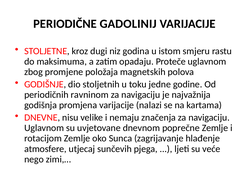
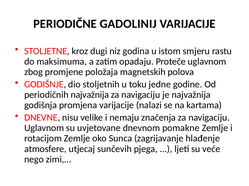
periodičnih ravninom: ravninom -> najvažnija (90, 95)
poprečne: poprečne -> pomakne (181, 129)
